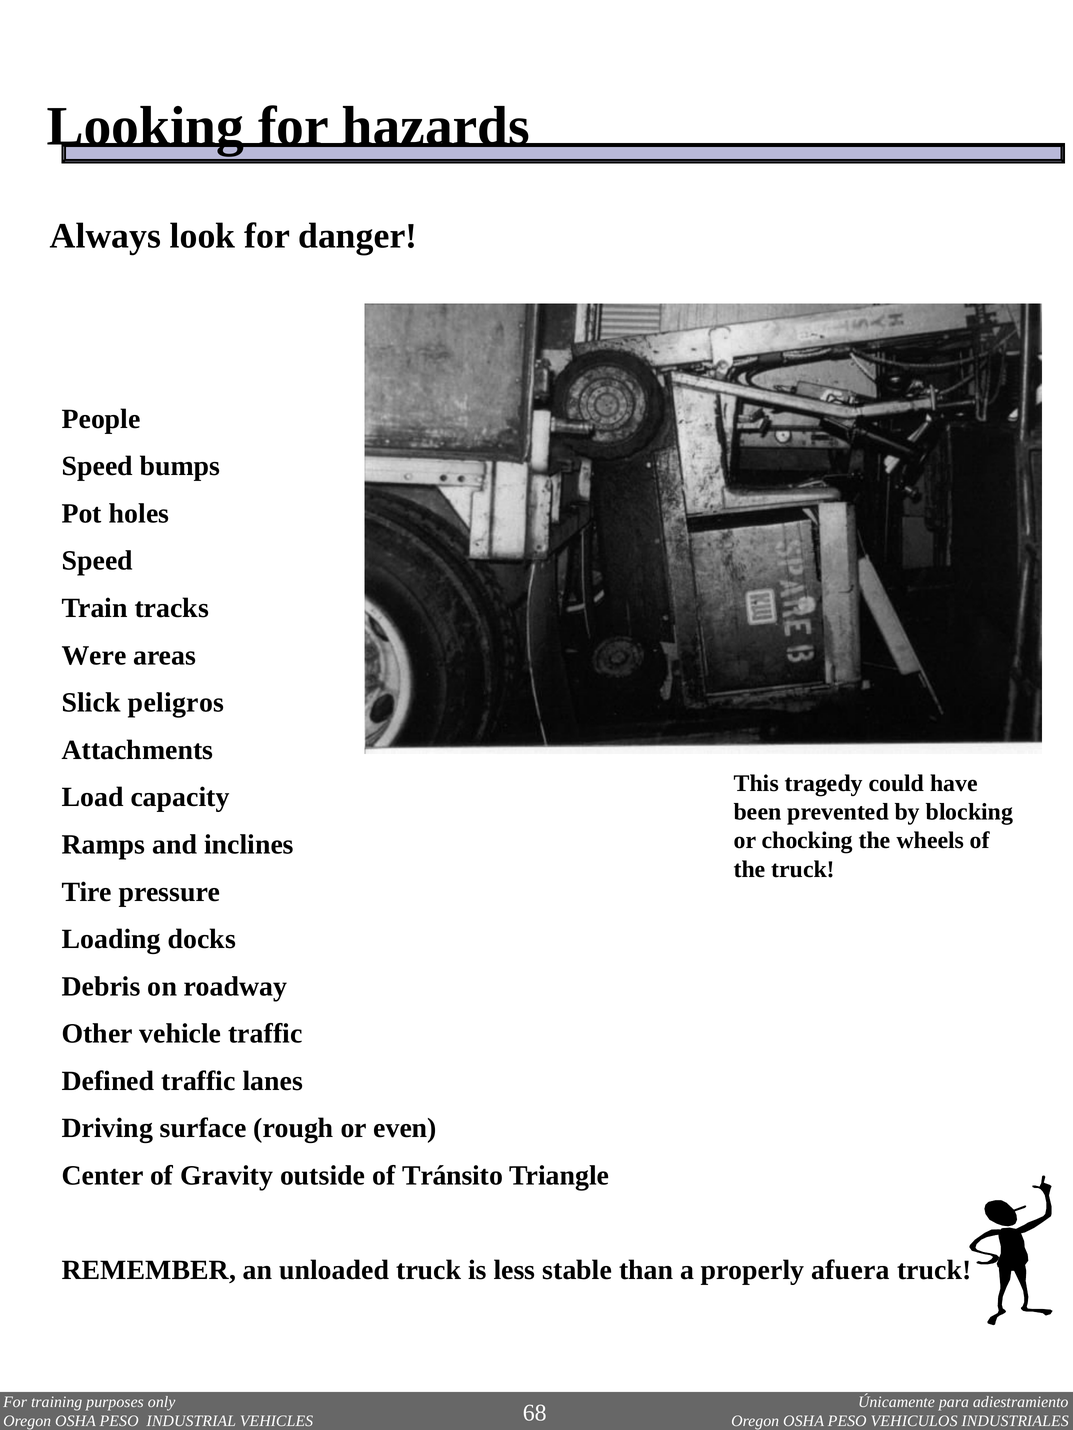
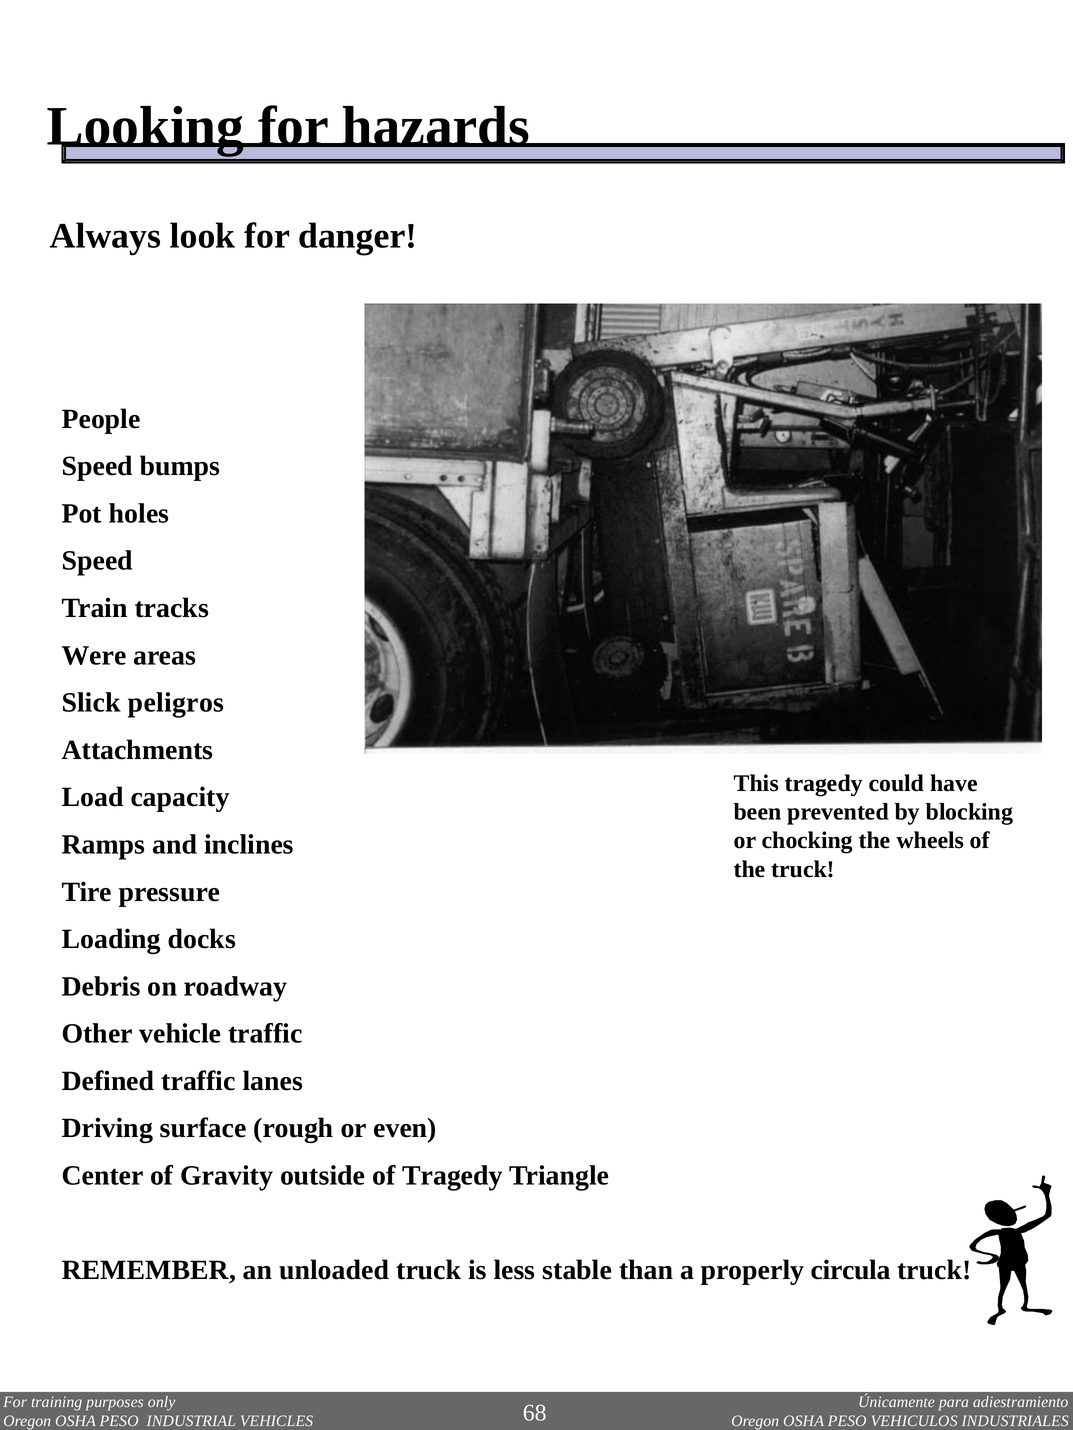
of Tránsito: Tránsito -> Tragedy (452, 1176)
afuera: afuera -> circula (851, 1271)
